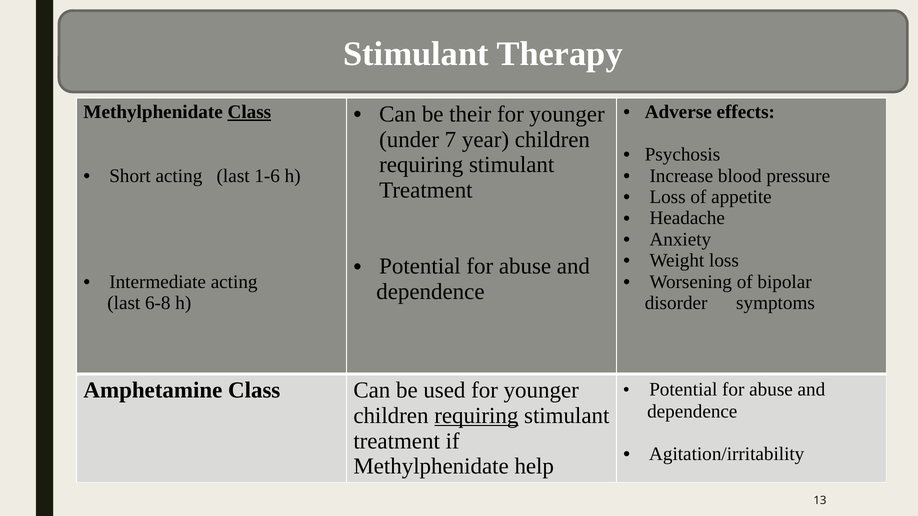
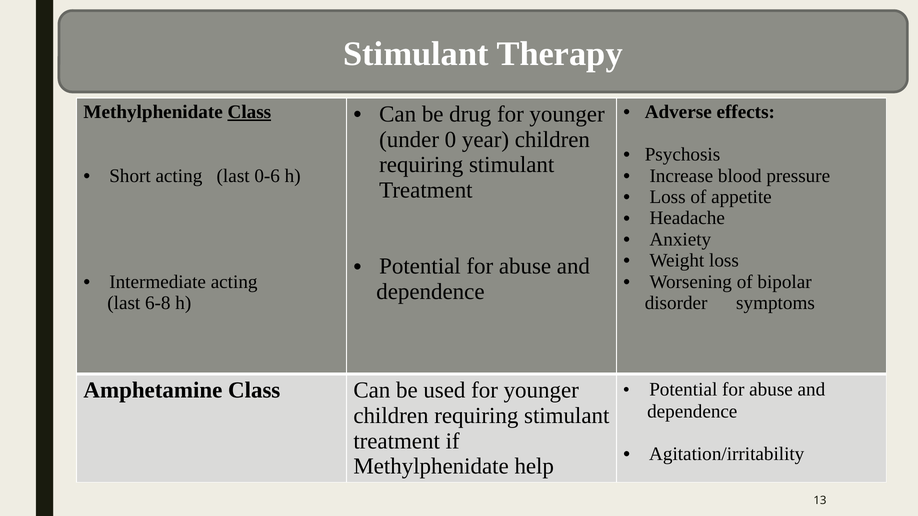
their: their -> drug (470, 114)
7: 7 -> 0 (450, 140)
1-6: 1-6 -> 0-6 (267, 176)
requiring underline: present -> none (476, 416)
